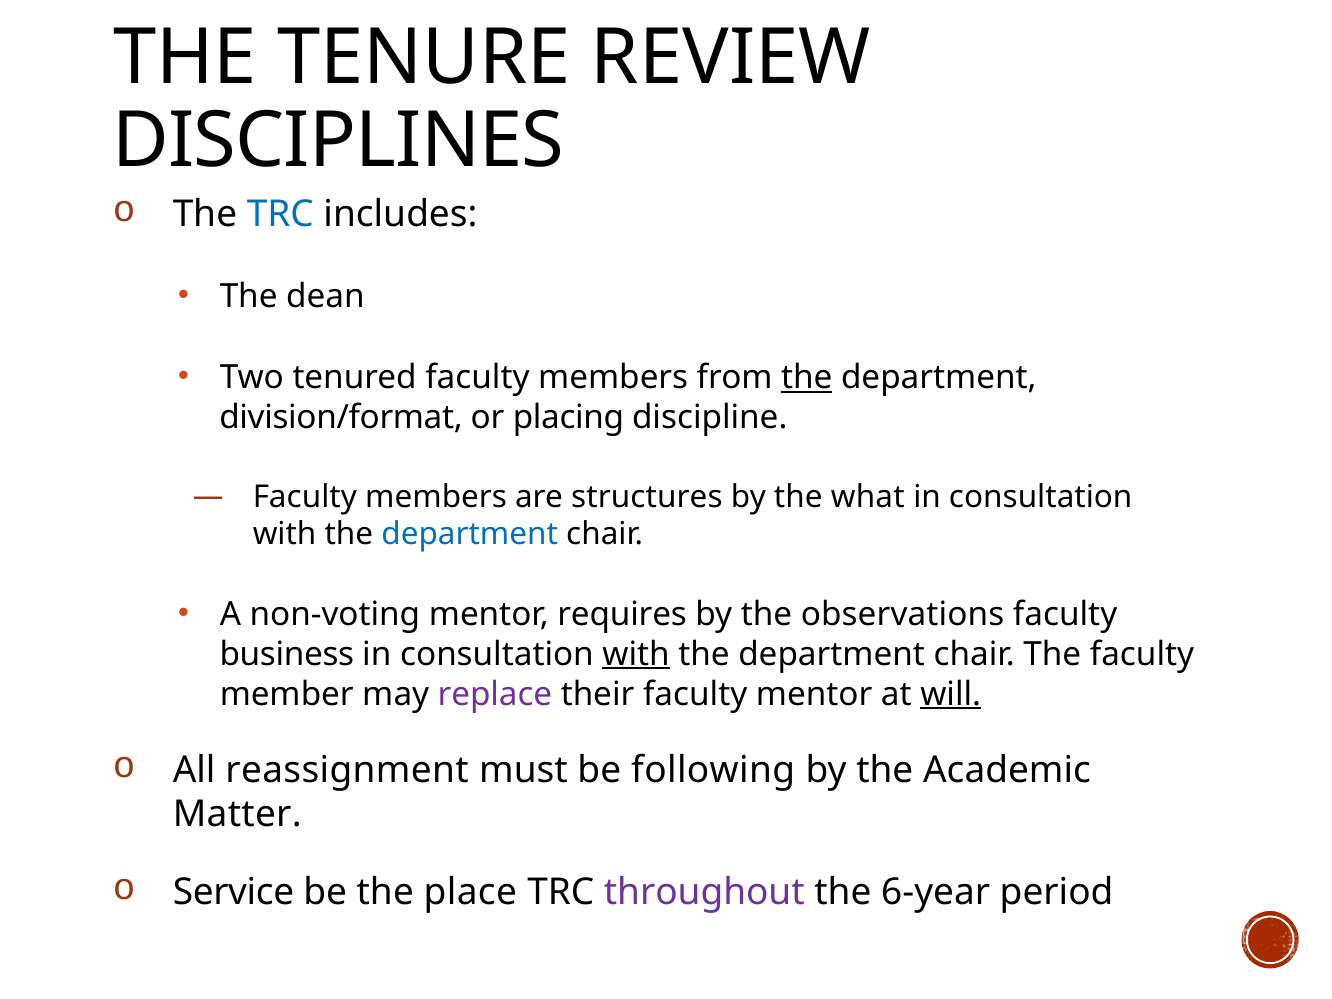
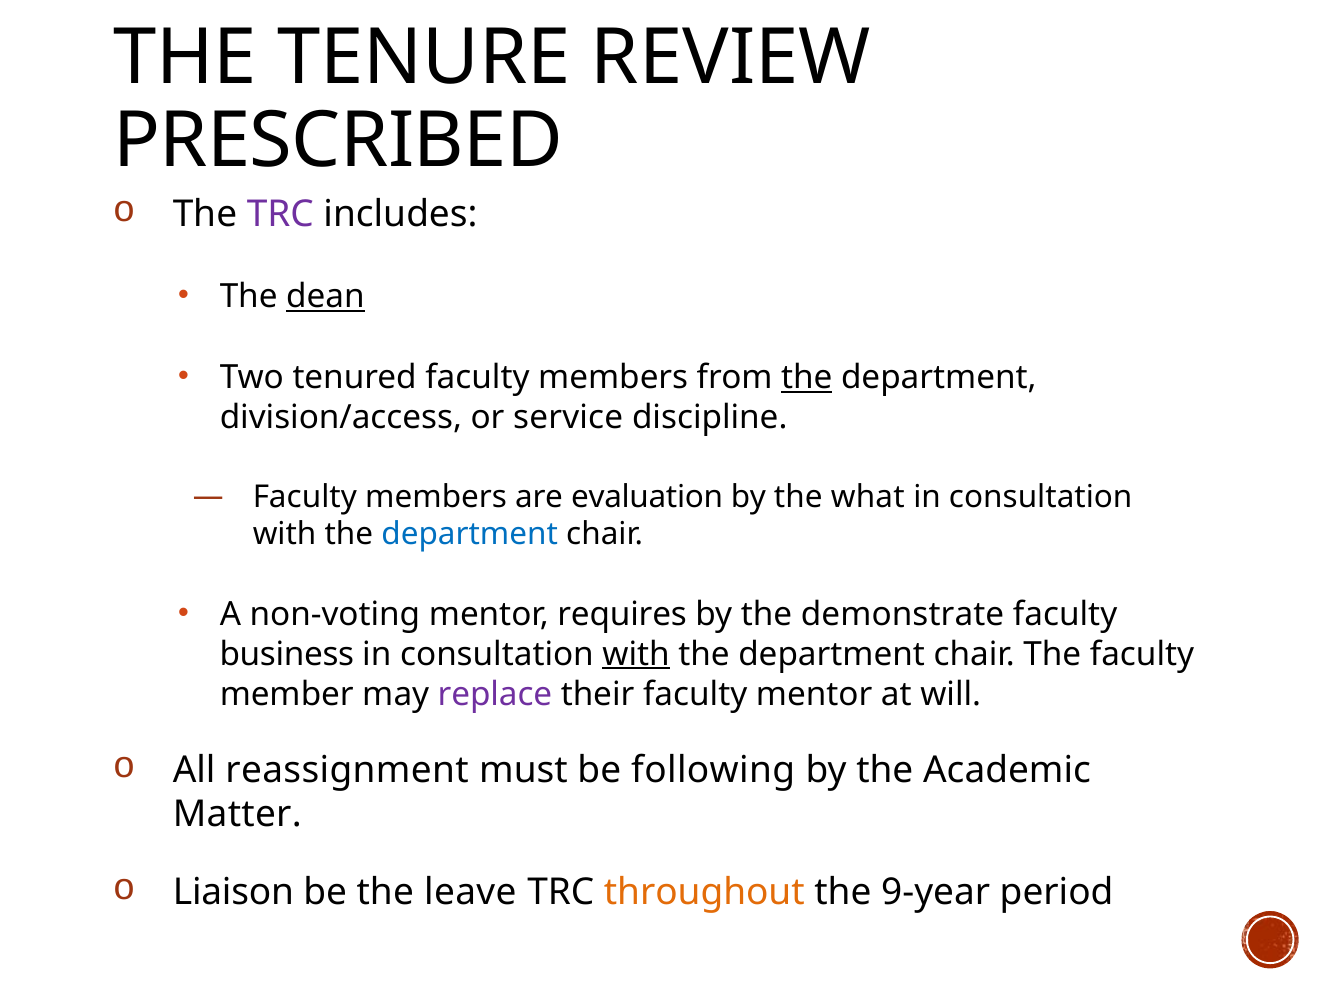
DISCIPLINES: DISCIPLINES -> PRESCRIBED (338, 141)
TRC colour: blue -> purple (280, 214)
dean underline: none -> present (325, 297)
division/format: division/format -> division/access (341, 417)
placing: placing -> service (568, 417)
structures: structures -> evaluation (647, 497)
observations: observations -> demonstrate (903, 614)
will underline: present -> none (951, 694)
Service: Service -> Liaison (233, 892)
place: place -> leave (470, 892)
throughout colour: purple -> orange (704, 892)
6-year: 6-year -> 9-year (936, 892)
